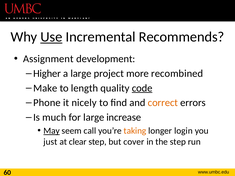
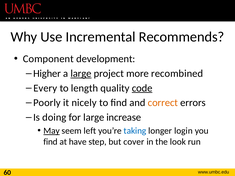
Use underline: present -> none (51, 37)
Assignment: Assignment -> Component (48, 59)
large underline: none -> present (81, 74)
Make: Make -> Every (45, 88)
Phone: Phone -> Poorly (47, 103)
much: much -> doing (54, 117)
call: call -> left (90, 131)
taking colour: orange -> blue (135, 131)
just: just -> find (51, 142)
clear: clear -> have (78, 142)
the step: step -> look (178, 142)
